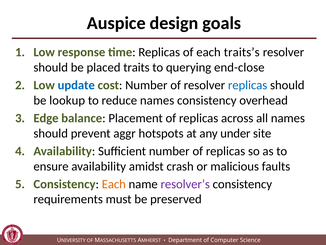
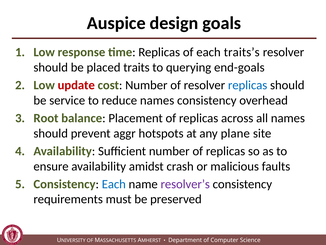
end-close: end-close -> end-goals (239, 67)
update colour: blue -> red (76, 85)
lookup: lookup -> service (67, 100)
Edge: Edge -> Root (46, 118)
under: under -> plane (235, 133)
Each colour: orange -> blue (114, 184)
